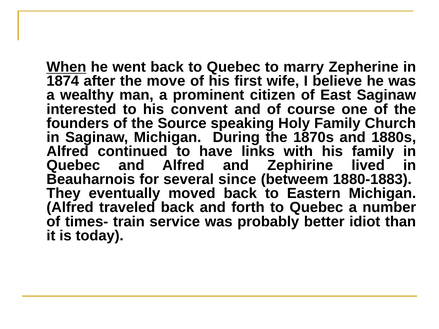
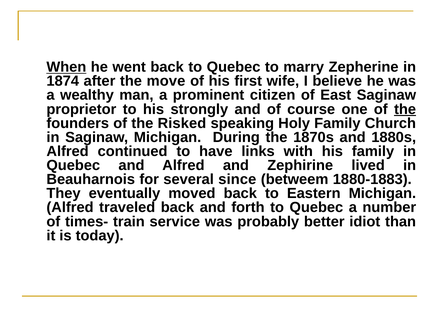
interested: interested -> proprietor (81, 109)
convent: convent -> strongly (199, 109)
the underline: none -> present (405, 109)
Source: Source -> Risked (182, 123)
